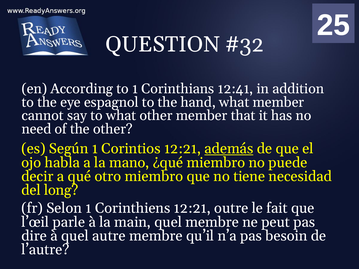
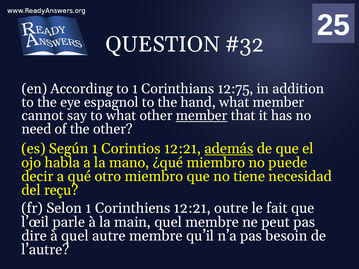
12:41: 12:41 -> 12:75 (235, 89)
member underline: none -> present (202, 116)
long: long -> reçu (61, 190)
